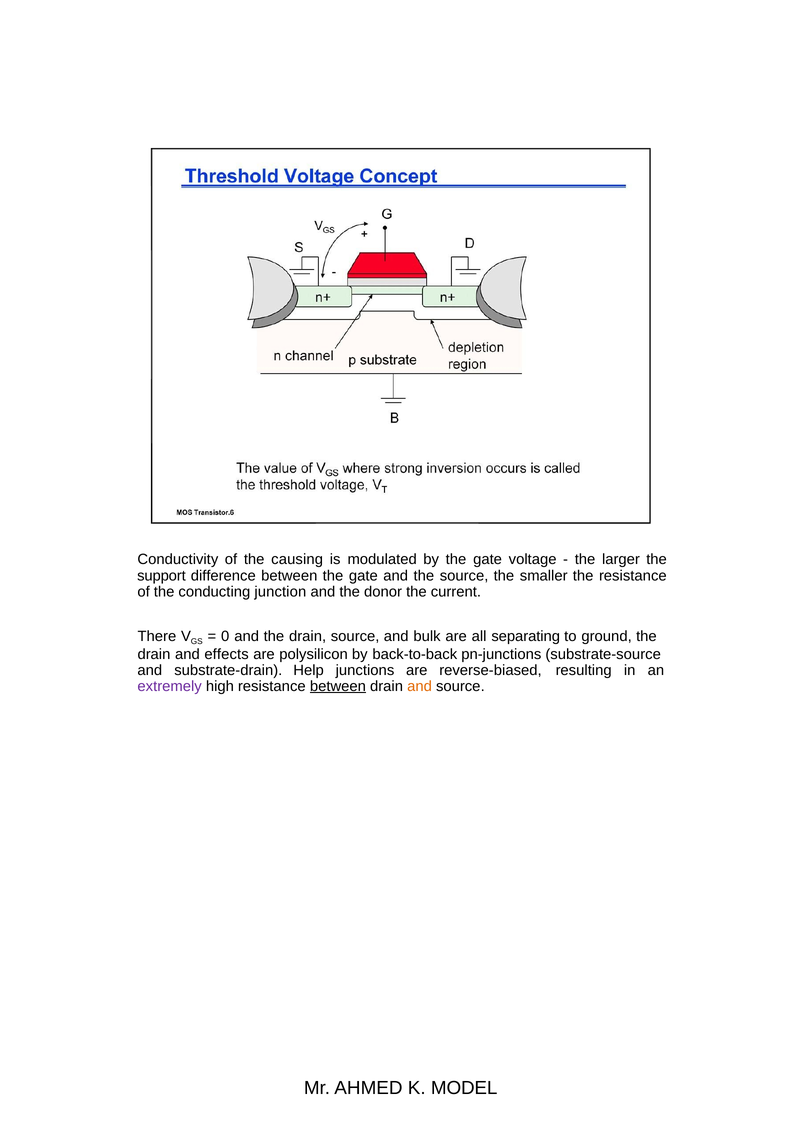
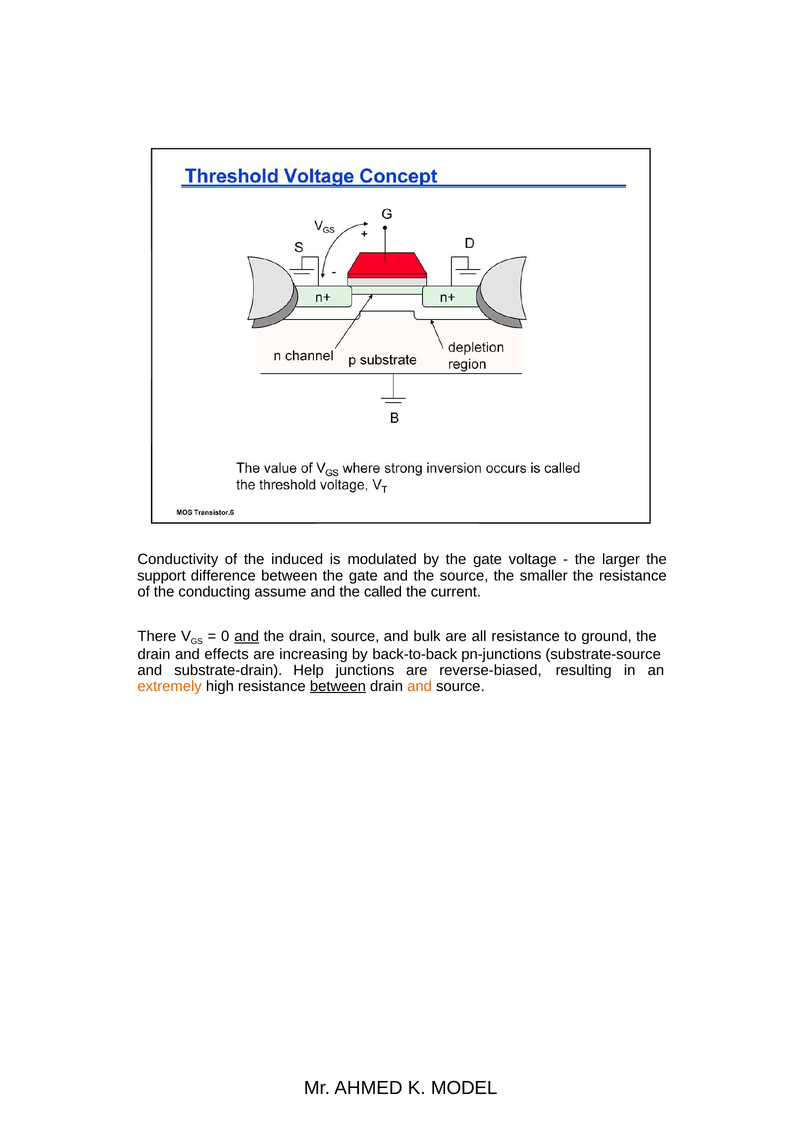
causing: causing -> induced (297, 559)
junction: junction -> assume (280, 591)
donor: donor -> called (383, 591)
and underline: none -> present (247, 636)
all separating: separating -> resistance (526, 636)
polysilicon: polysilicon -> increasing (313, 653)
extremely colour: purple -> orange (170, 685)
